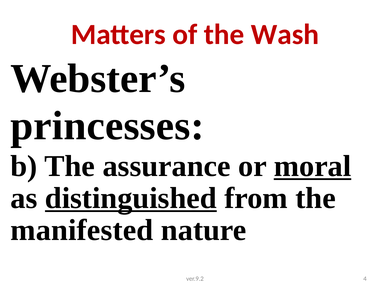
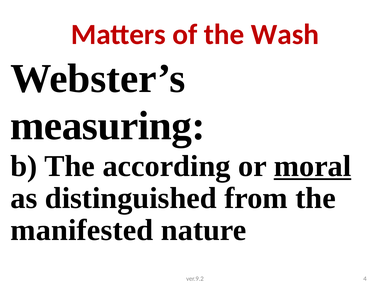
princesses: princesses -> measuring (108, 126)
assurance: assurance -> according (167, 166)
distinguished underline: present -> none (131, 198)
